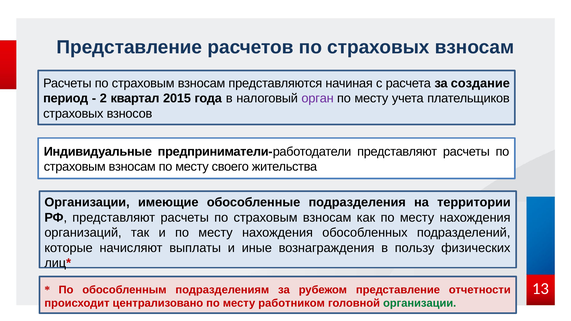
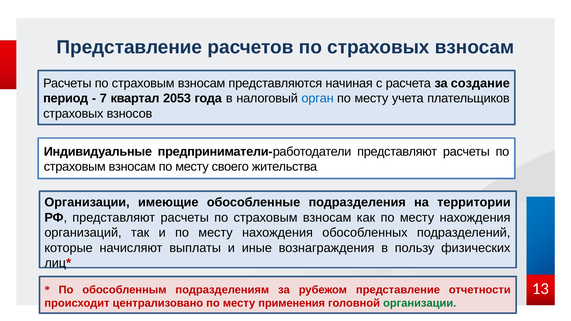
2: 2 -> 7 (103, 98)
2015: 2015 -> 2053 (177, 98)
орган colour: purple -> blue (318, 98)
работником: работником -> применения (292, 303)
